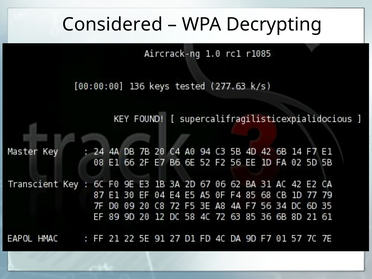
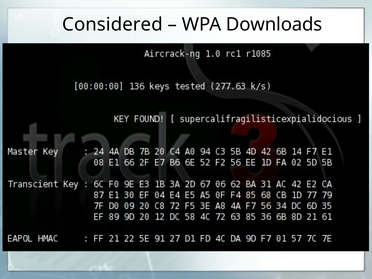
Decrypting: Decrypting -> Downloads (274, 25)
